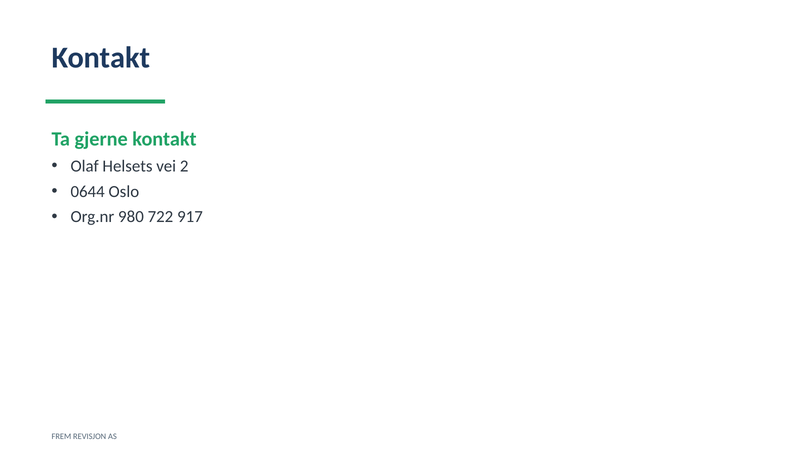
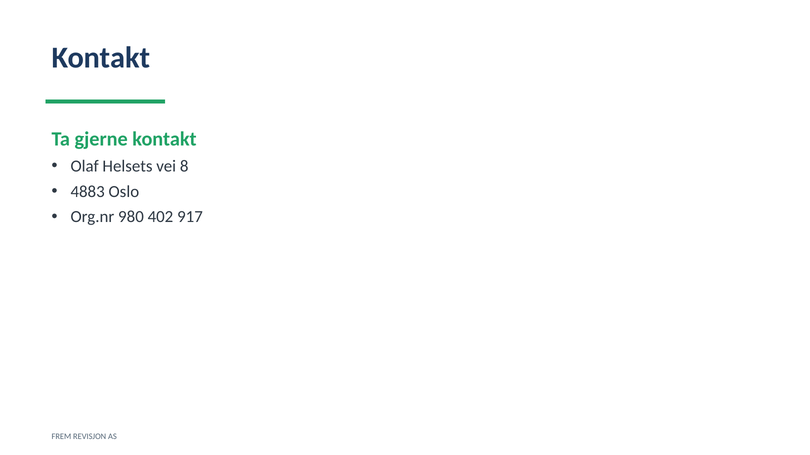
2: 2 -> 8 (184, 167)
0644: 0644 -> 4883 (88, 192)
722: 722 -> 402 (160, 217)
